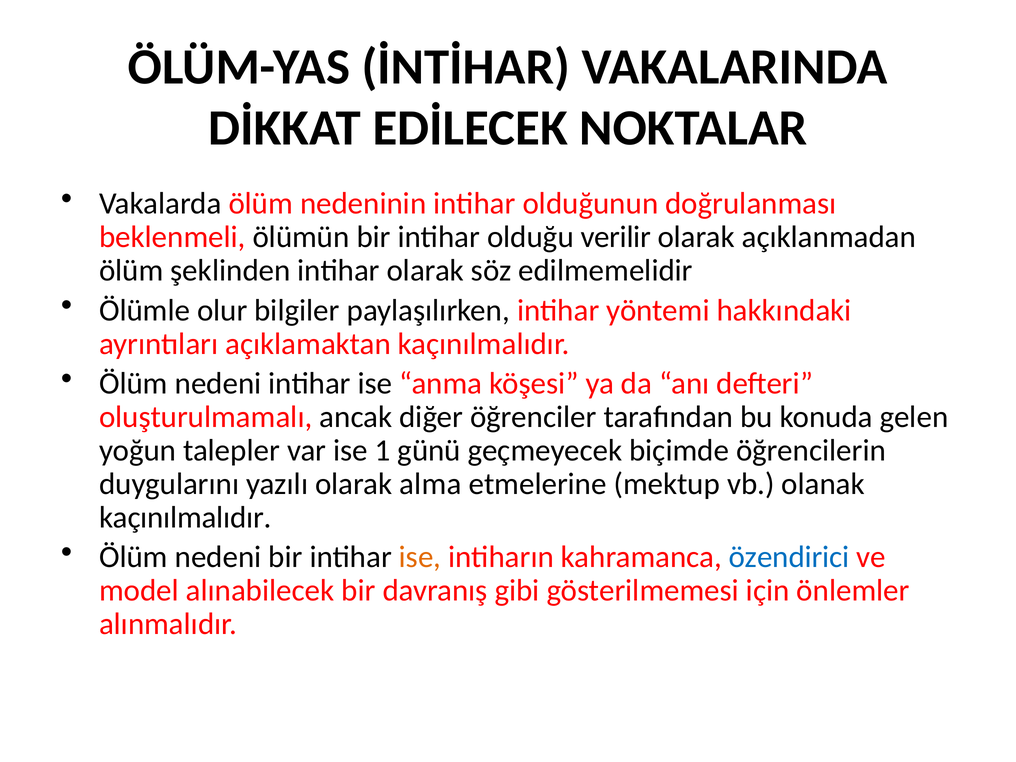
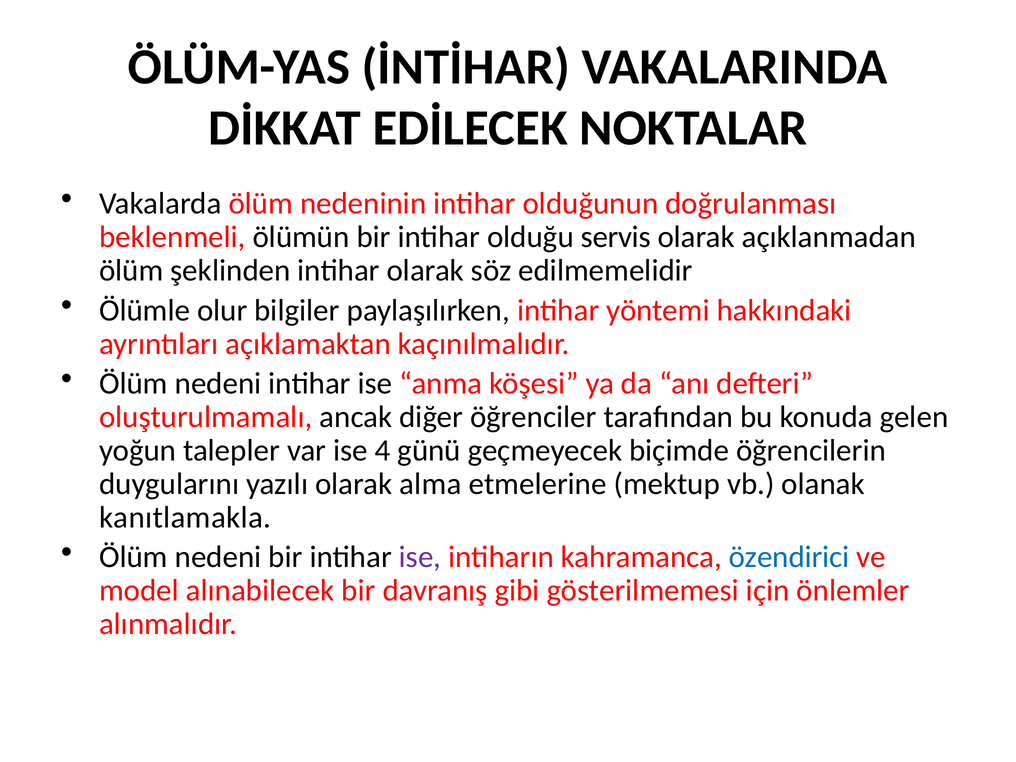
verilir: verilir -> servis (616, 237)
1: 1 -> 4 (383, 450)
kaçınılmalıdır: kaçınılmalıdır -> kanıtlamakla (185, 518)
ise colour: orange -> purple (420, 557)
